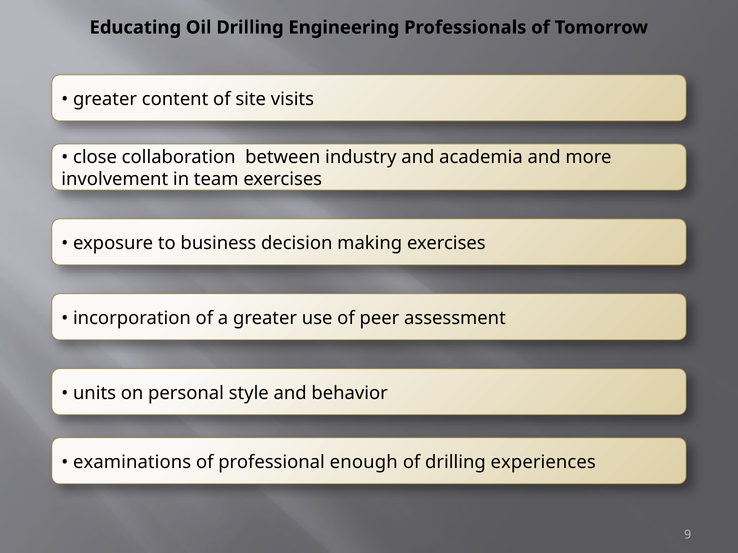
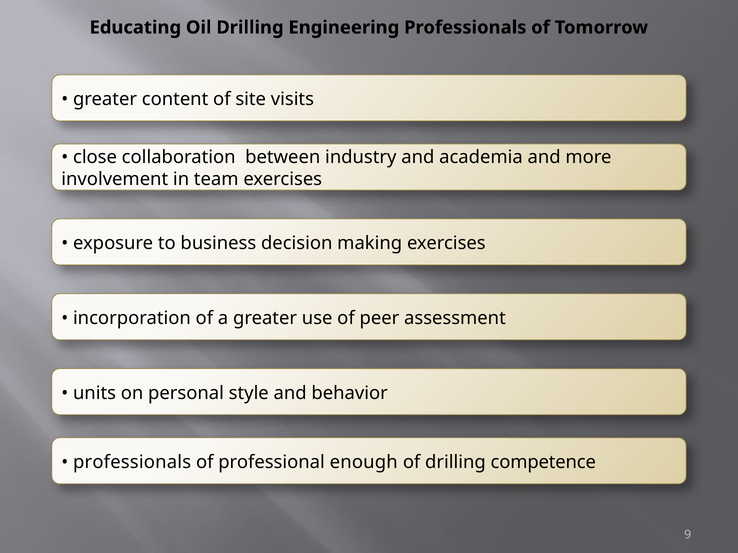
examinations: examinations -> professionals (132, 462)
experiences: experiences -> competence (543, 462)
